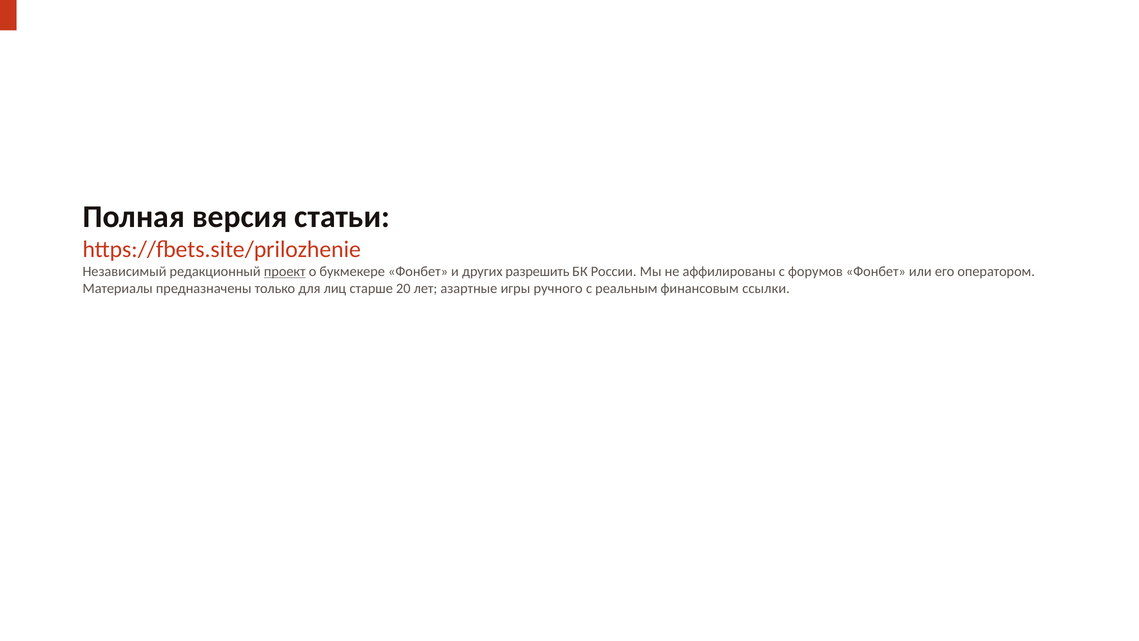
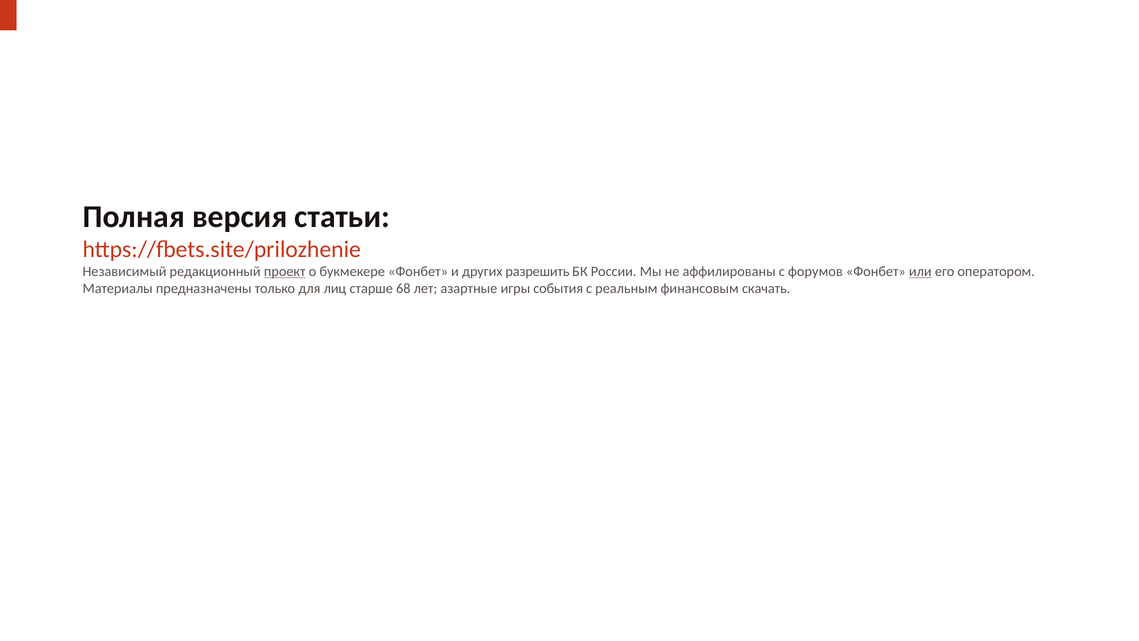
или underline: none -> present (920, 271)
20: 20 -> 68 (403, 289)
ручного: ручного -> события (558, 289)
ссылки: ссылки -> скачать (766, 289)
